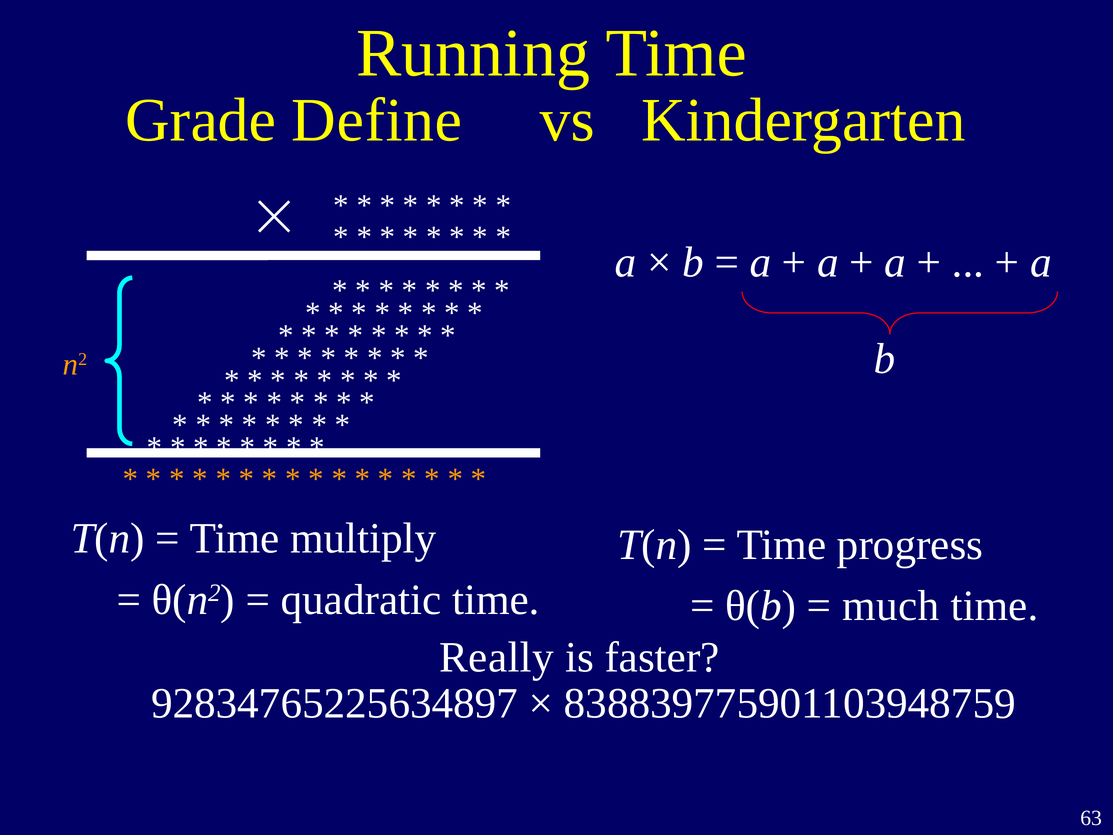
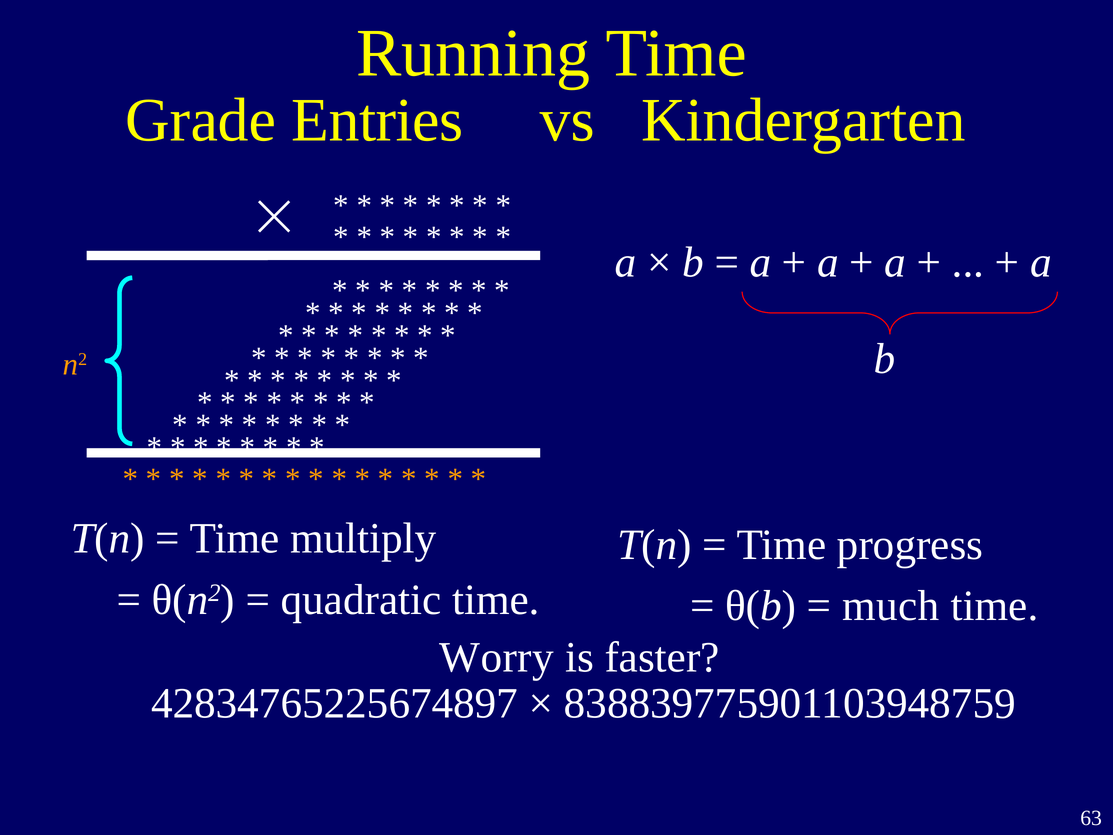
Define: Define -> Entries (377, 120)
Really: Really -> Worry (497, 657)
92834765225634897: 92834765225634897 -> 42834765225674897 (335, 703)
